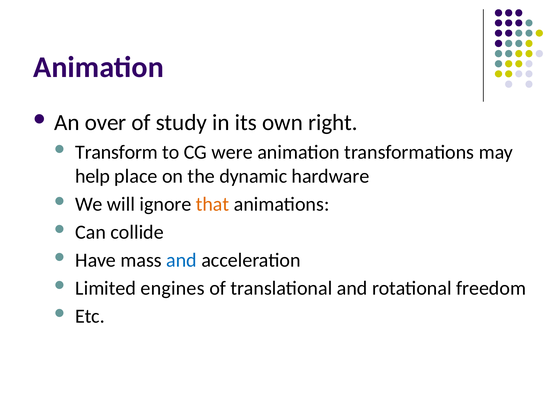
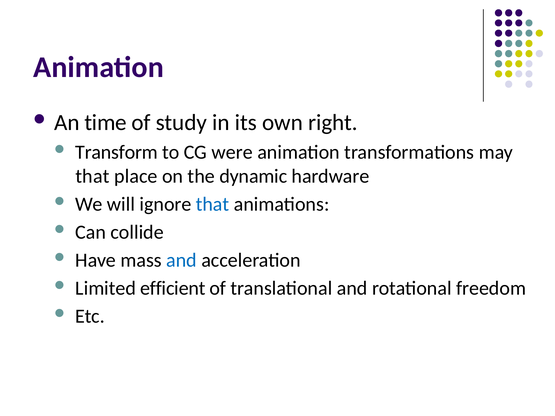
over: over -> time (106, 123)
help: help -> that (92, 176)
that colour: orange -> blue (213, 204)
engines: engines -> efficient (173, 288)
